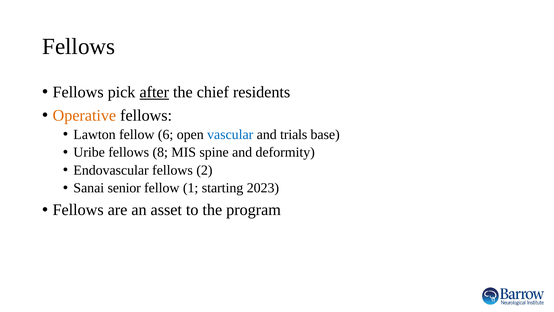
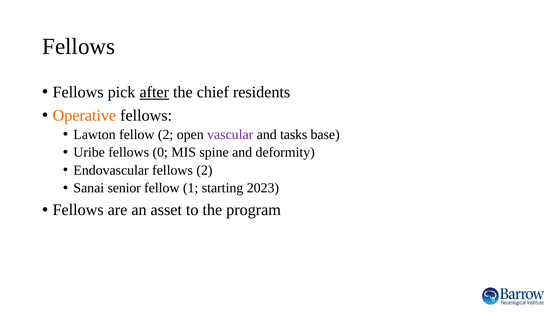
fellow 6: 6 -> 2 (166, 134)
vascular colour: blue -> purple (230, 134)
trials: trials -> tasks (294, 134)
8: 8 -> 0 (160, 152)
